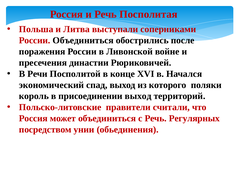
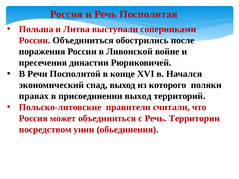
король: король -> правах (34, 96)
Регулярных: Регулярных -> Территории (194, 119)
